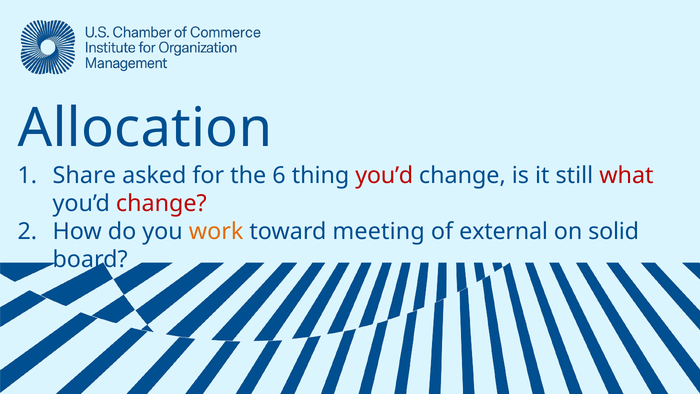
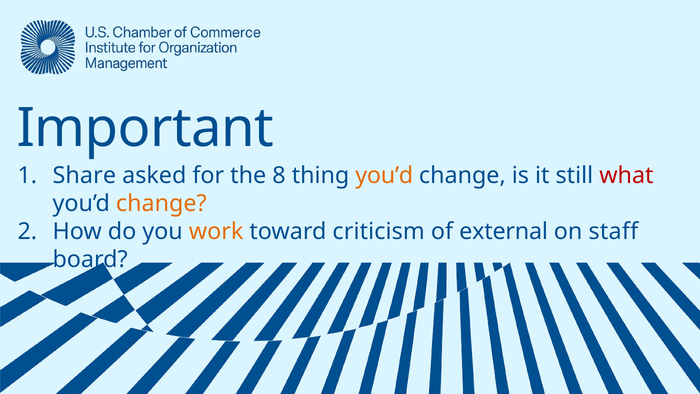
Allocation: Allocation -> Important (145, 128)
6: 6 -> 8 (279, 175)
you’d colour: red -> orange (384, 175)
change colour: red -> orange (161, 203)
meeting: meeting -> criticism (379, 231)
solid: solid -> staff (613, 231)
